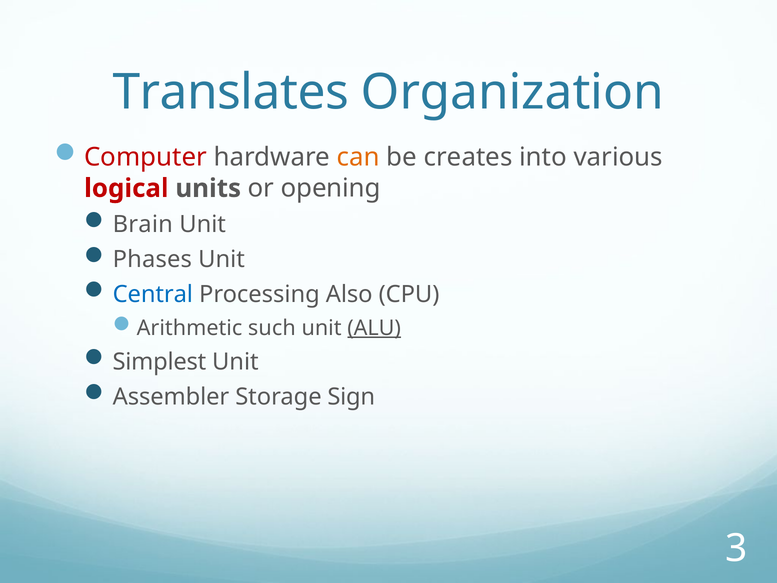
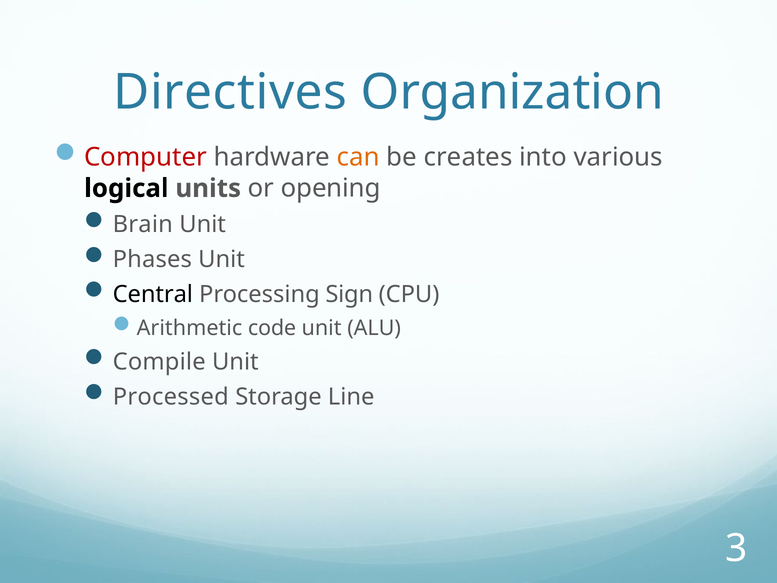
Translates: Translates -> Directives (230, 93)
logical colour: red -> black (126, 188)
Central colour: blue -> black (153, 294)
Also: Also -> Sign (349, 294)
such: such -> code (272, 328)
ALU underline: present -> none (374, 328)
Simplest: Simplest -> Compile (159, 362)
Assembler: Assembler -> Processed (171, 397)
Sign: Sign -> Line (351, 397)
